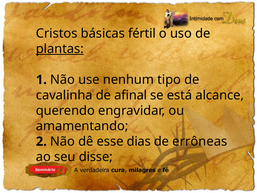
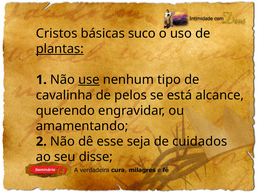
fértil: fértil -> suco (142, 33)
use underline: none -> present (89, 80)
afinal: afinal -> pelos (131, 95)
dias: dias -> seja (139, 141)
errôneas: errôneas -> cuidados (200, 141)
